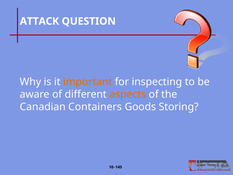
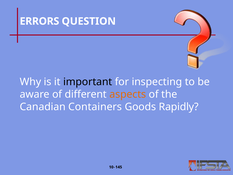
ATTACK: ATTACK -> ERRORS (39, 21)
important colour: orange -> black (88, 82)
Storing: Storing -> Rapidly (179, 107)
